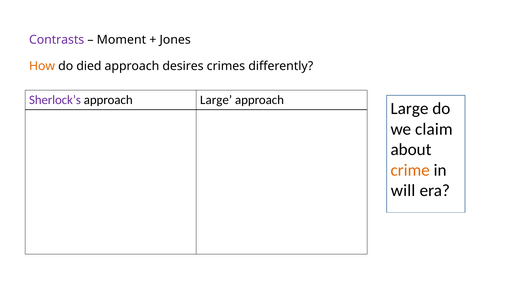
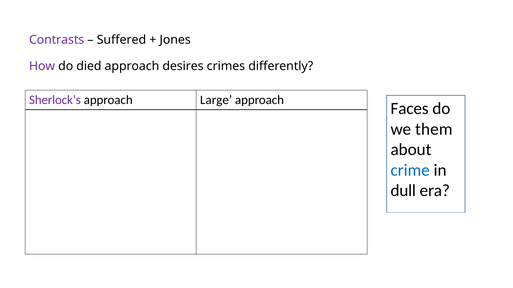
Moment: Moment -> Suffered (121, 40)
How colour: orange -> purple (42, 66)
Large: Large -> Faces (410, 109)
claim: claim -> them (434, 129)
crime colour: orange -> blue (410, 170)
will: will -> dull (403, 191)
